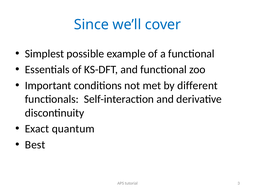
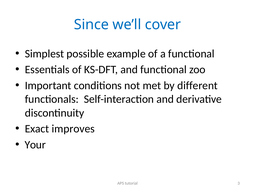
quantum: quantum -> improves (73, 128)
Best: Best -> Your (35, 144)
